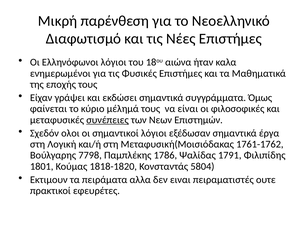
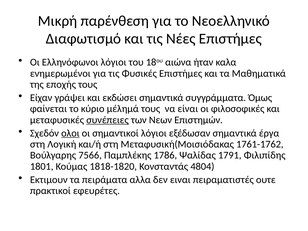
ολοι underline: none -> present (70, 133)
7798: 7798 -> 7566 (90, 155)
5804: 5804 -> 4804 (202, 166)
